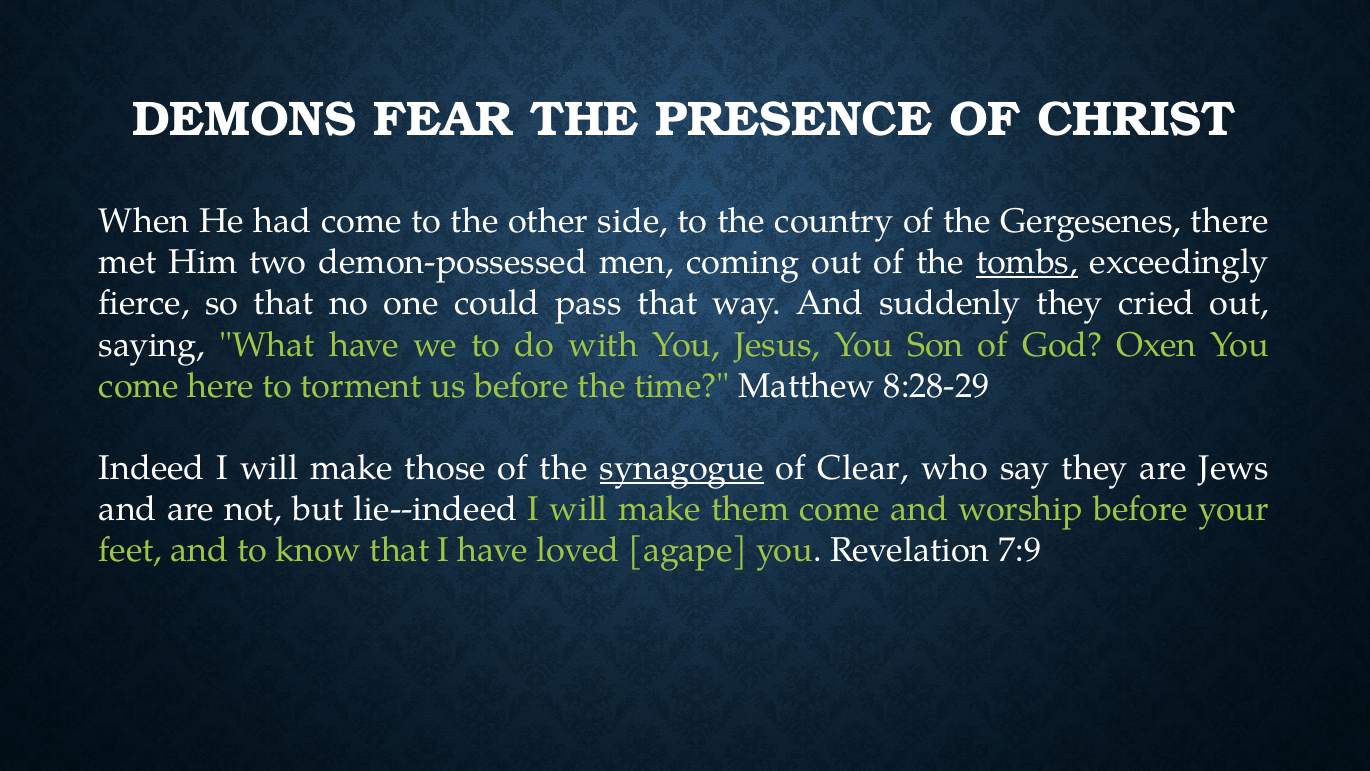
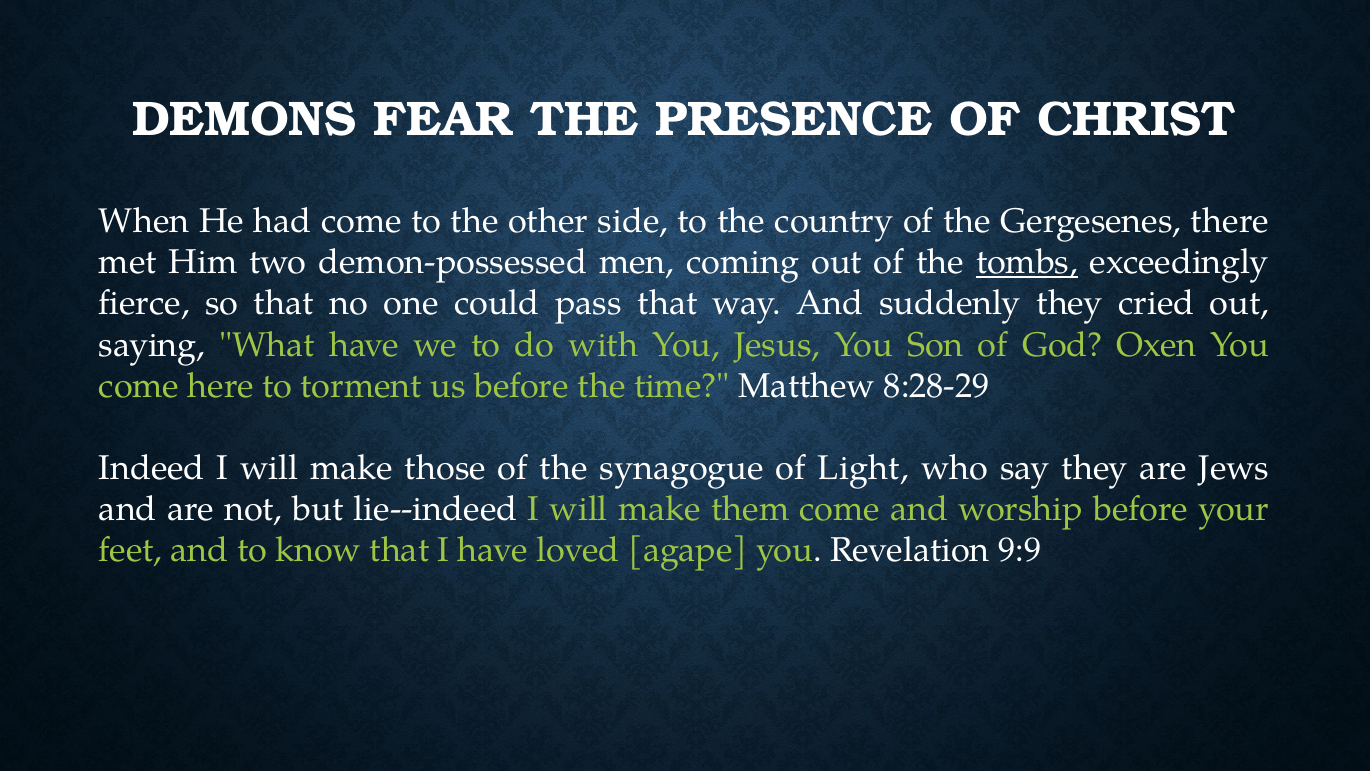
synagogue underline: present -> none (682, 468)
Clear: Clear -> Light (863, 468)
7:9: 7:9 -> 9:9 (1020, 550)
